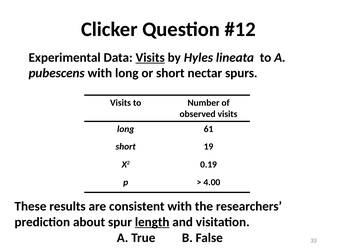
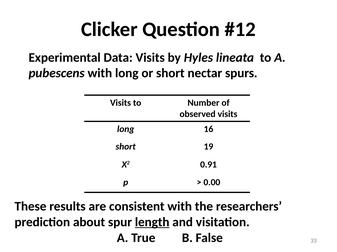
Visits underline: present -> none (150, 58)
61: 61 -> 16 (209, 129)
0.19: 0.19 -> 0.91 (209, 165)
4.00: 4.00 -> 0.00 (212, 183)
